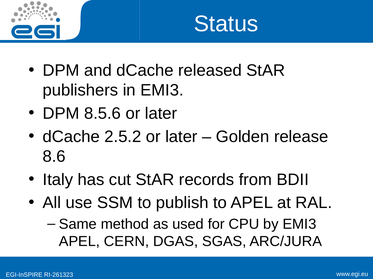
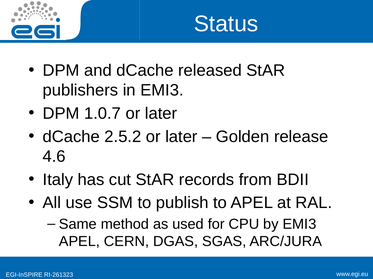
8.5.6: 8.5.6 -> 1.0.7 (103, 114)
8.6: 8.6 -> 4.6 (54, 157)
